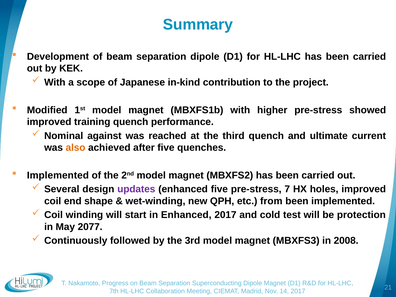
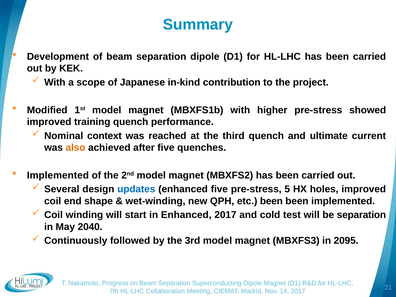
against: against -> context (104, 136)
updates colour: purple -> blue (136, 189)
7: 7 -> 5 (287, 189)
etc from: from -> been (271, 201)
be protection: protection -> separation (361, 215)
2077: 2077 -> 2040 (90, 227)
2008: 2008 -> 2095 (346, 241)
